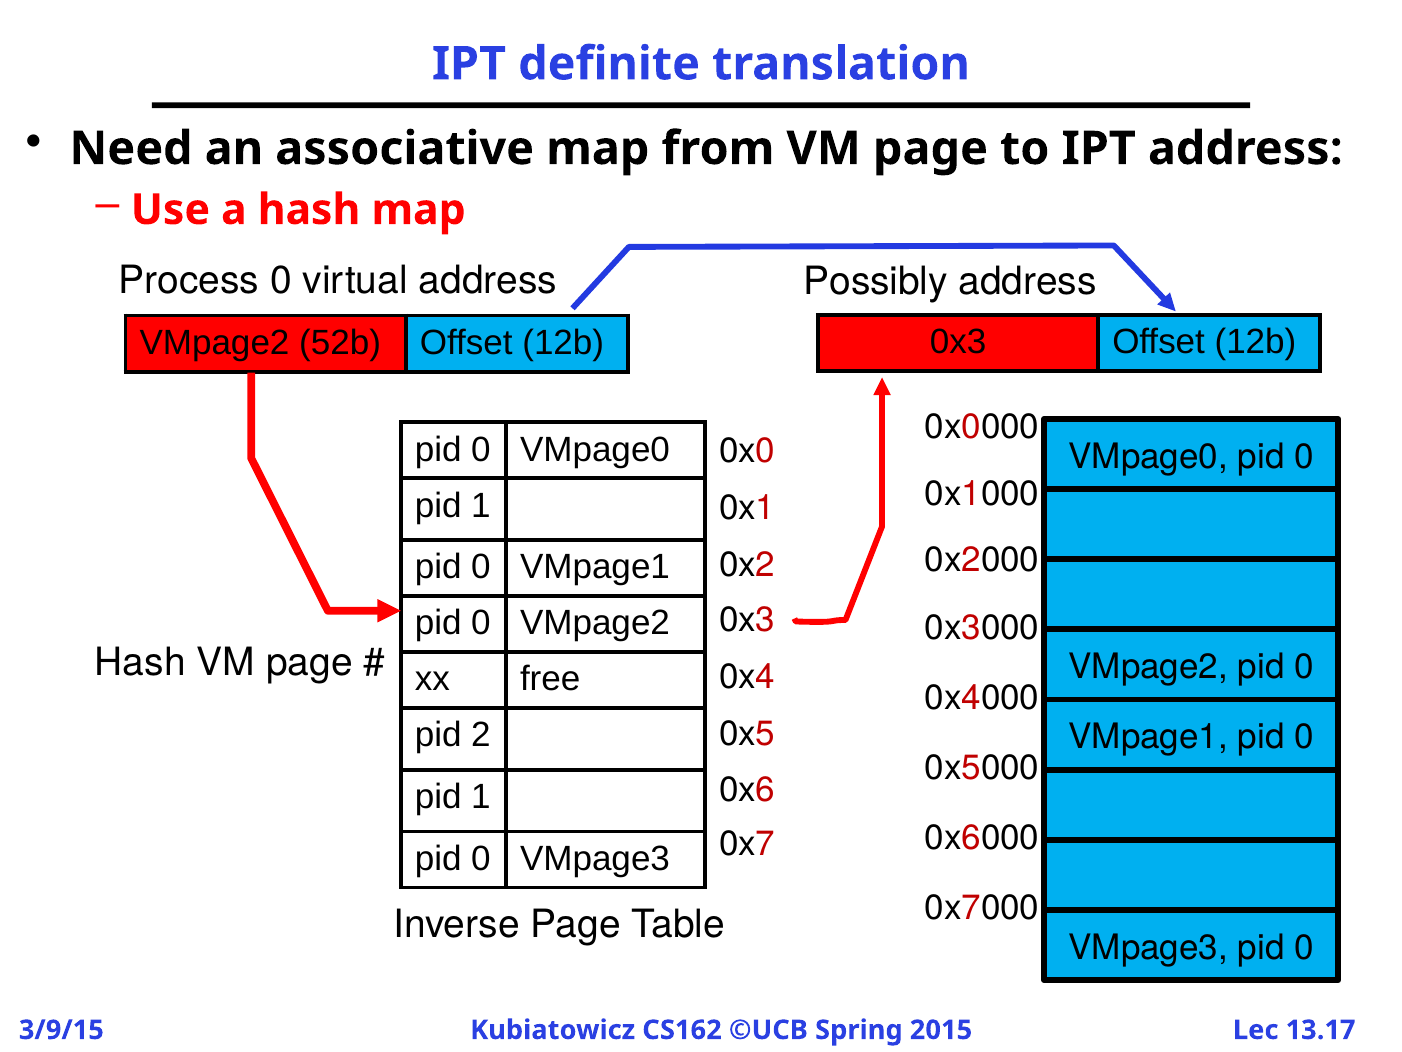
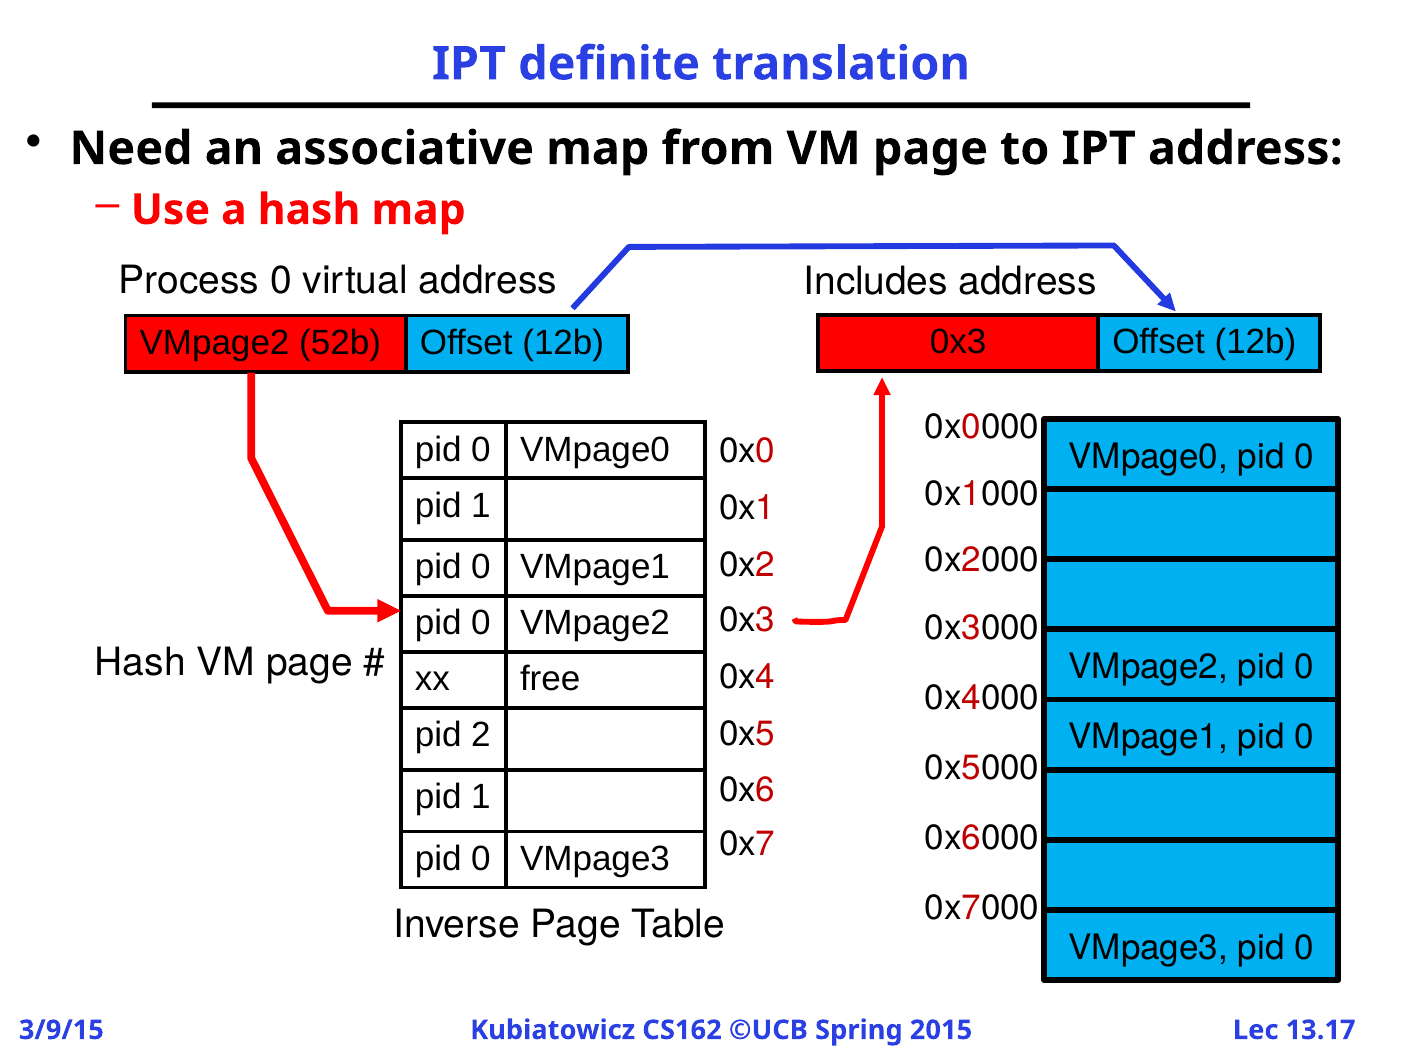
Possibly: Possibly -> Includes (876, 281)
